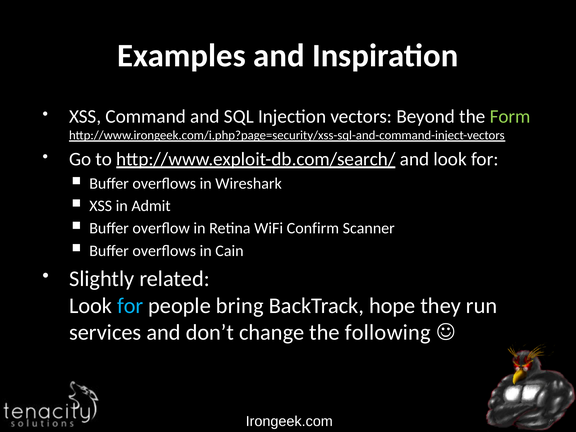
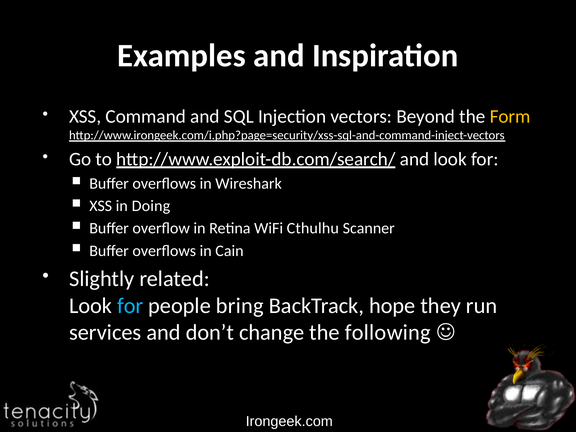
Form colour: light green -> yellow (510, 117)
Admit: Admit -> Doing (151, 206)
Confirm: Confirm -> Cthulhu (313, 228)
